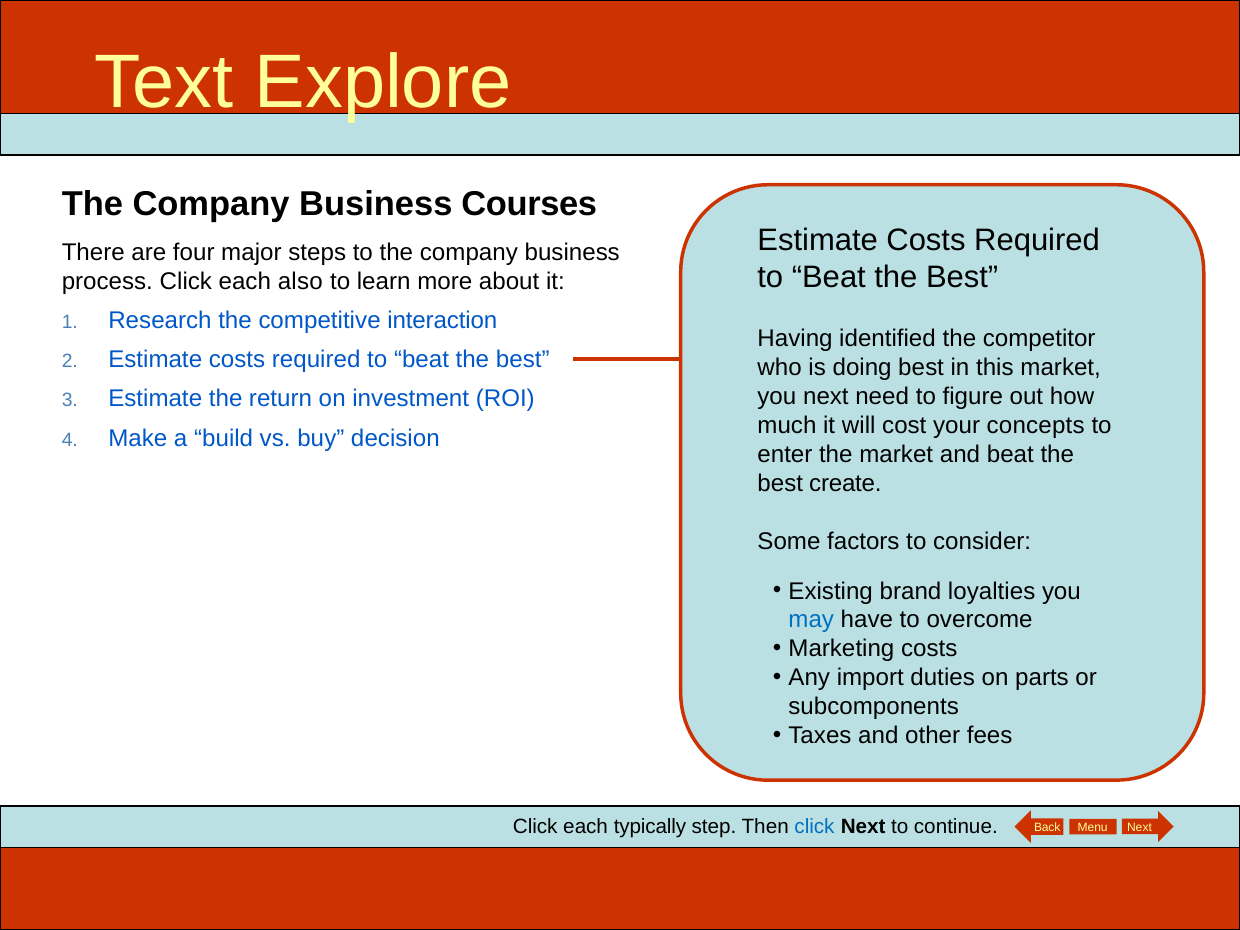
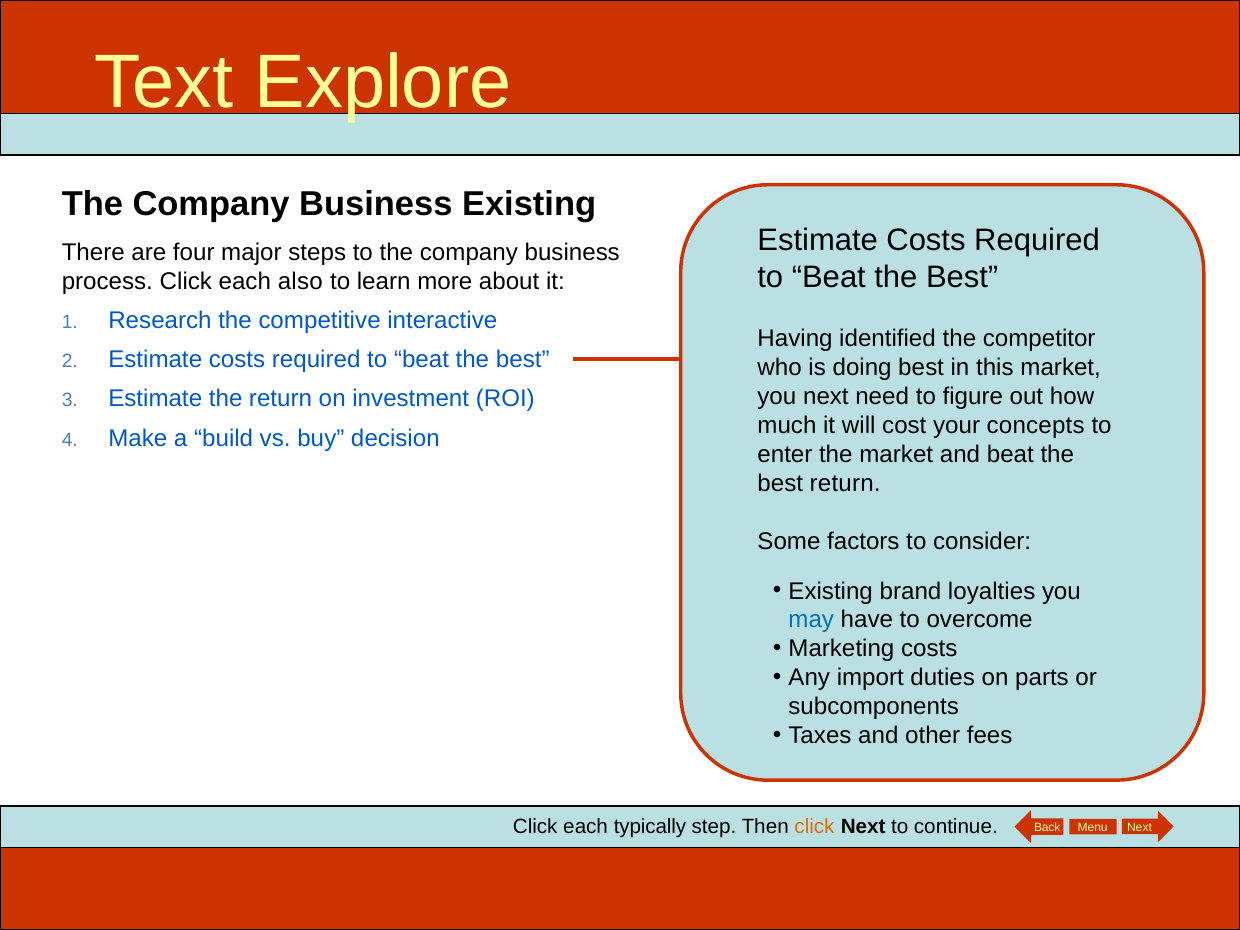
Business Courses: Courses -> Existing (529, 204)
interaction: interaction -> interactive (442, 320)
best create: create -> return (845, 484)
click colour: blue -> orange (814, 827)
